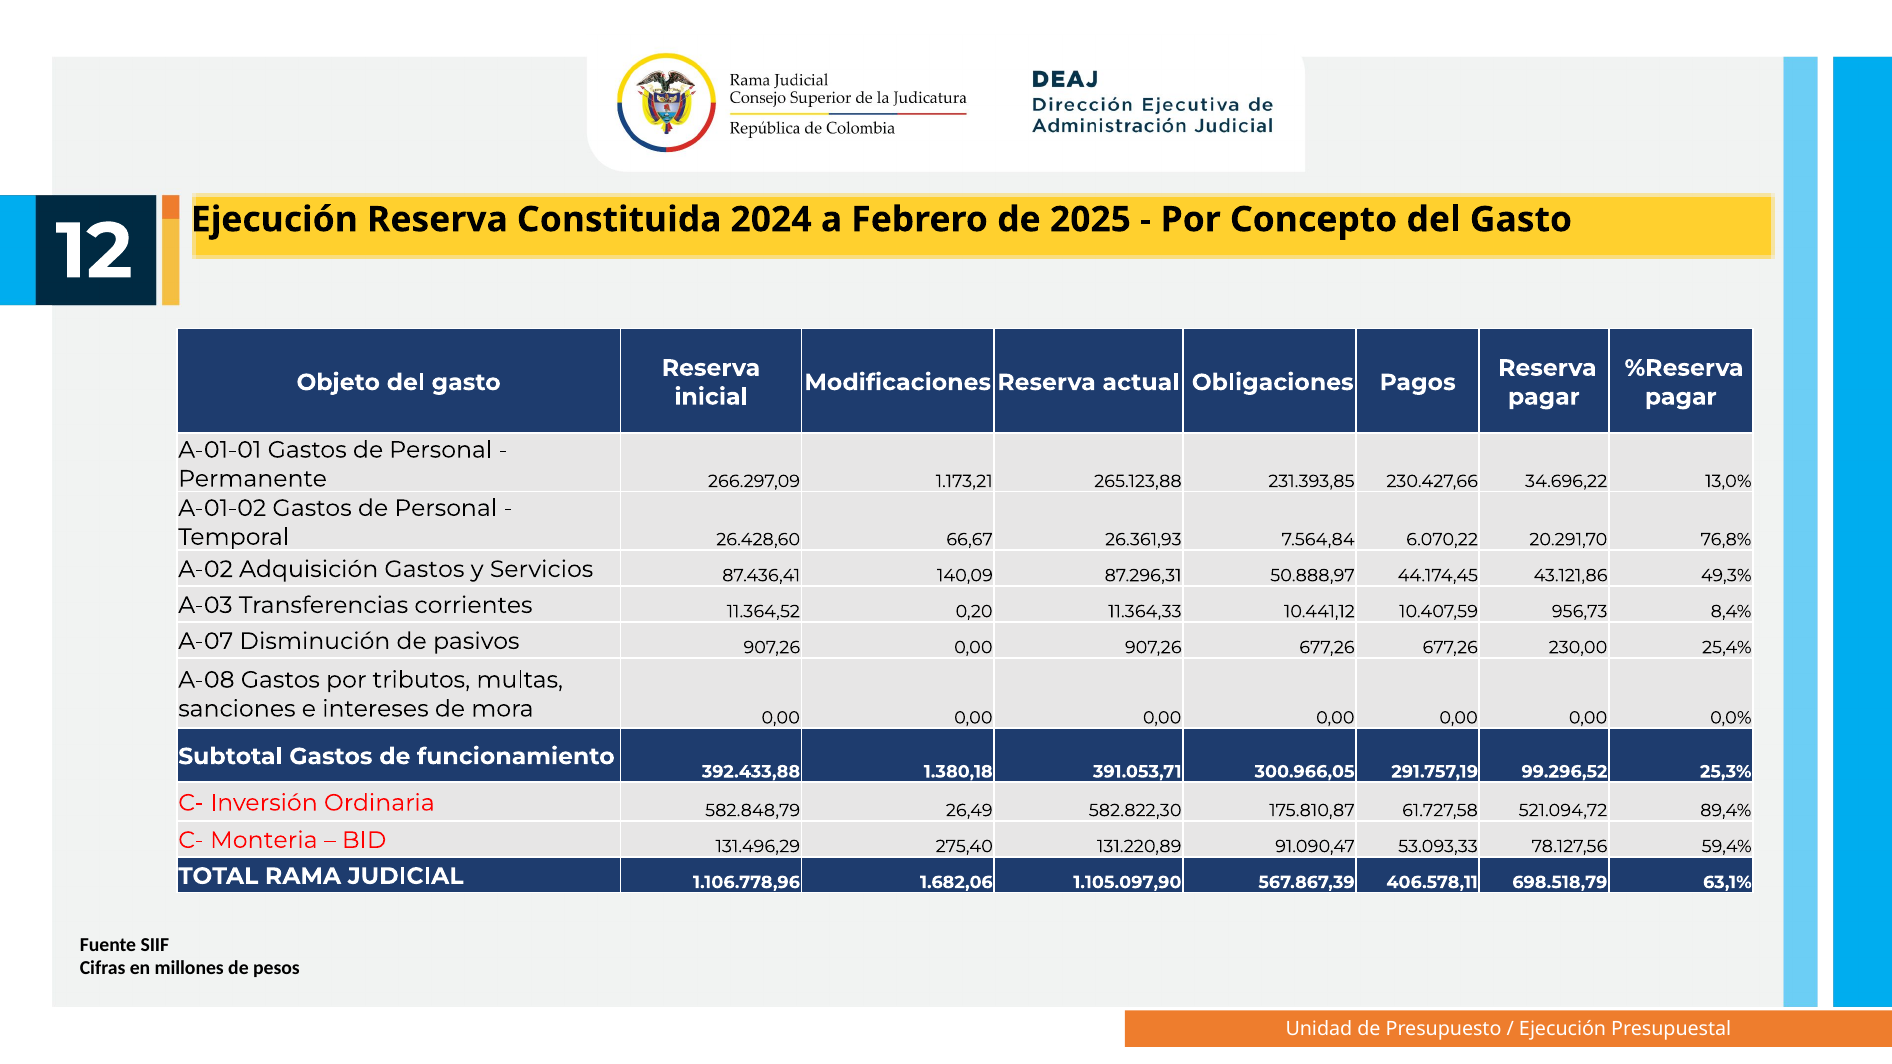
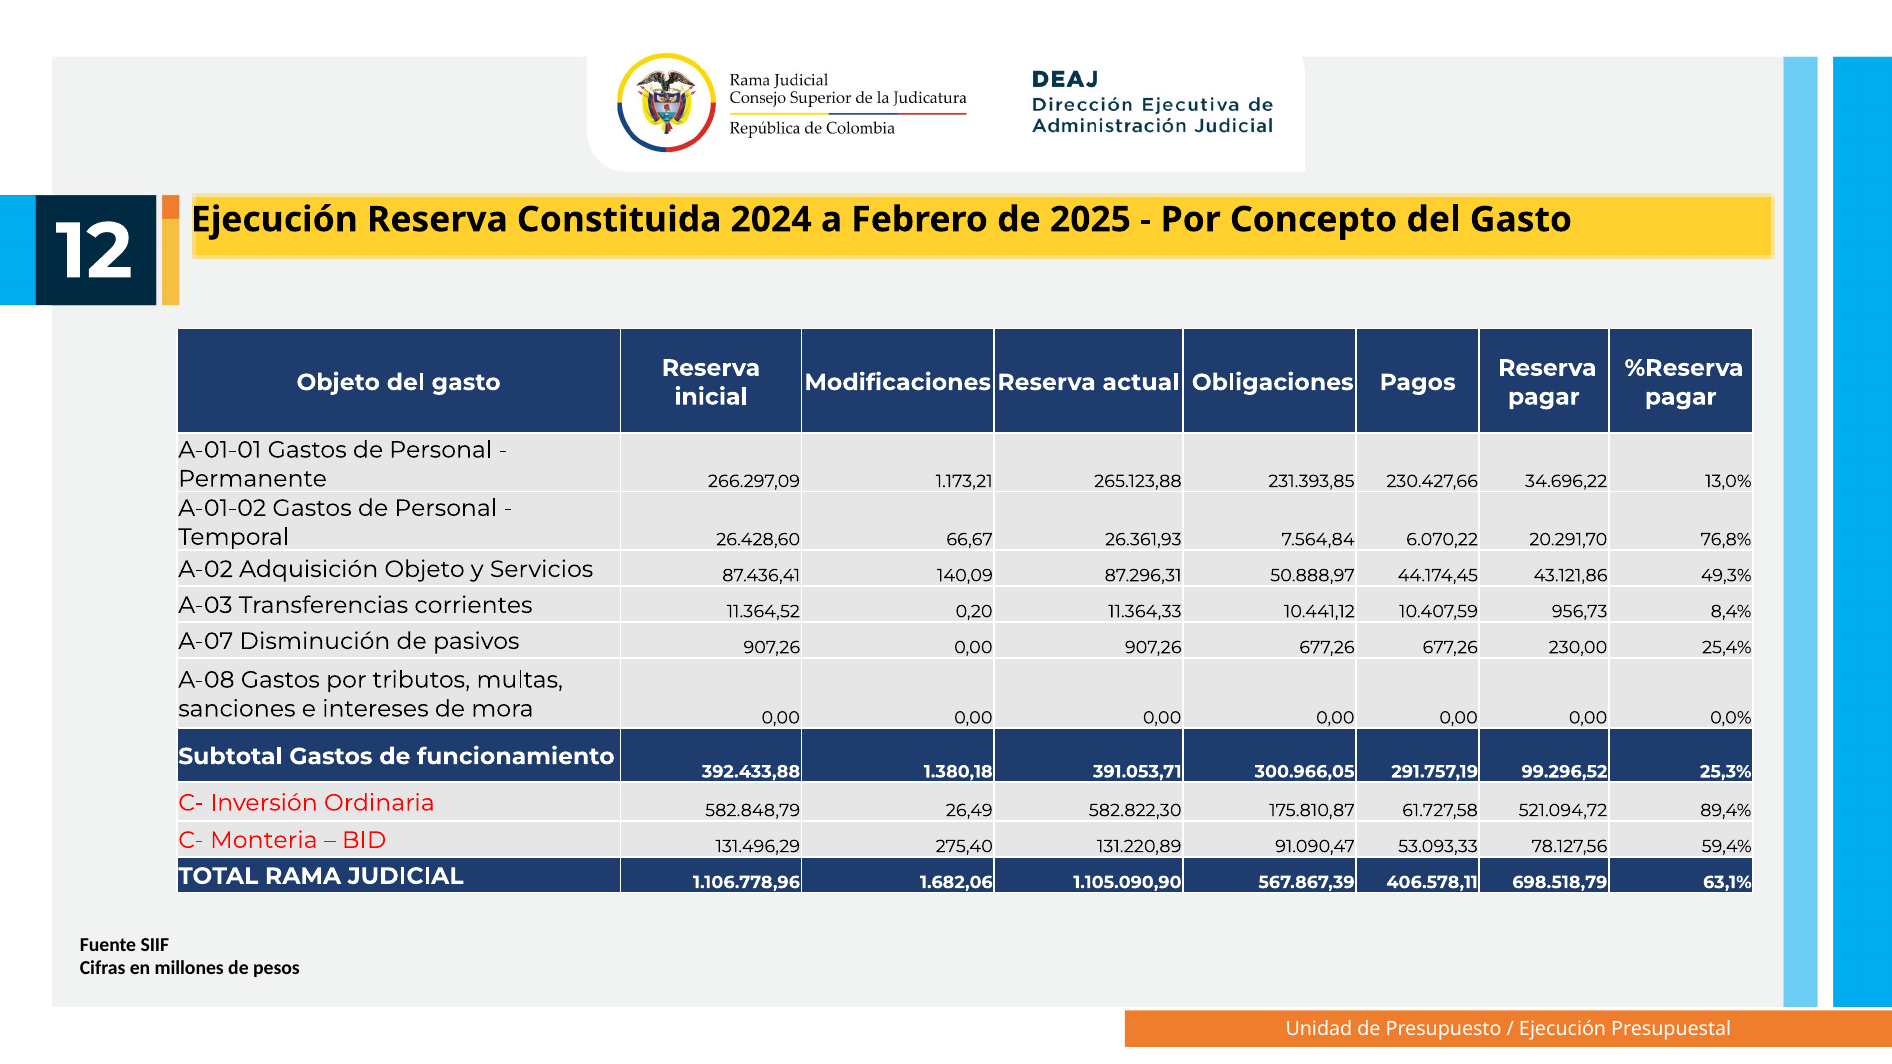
Adquisición Gastos: Gastos -> Objeto (425, 569)
1.105.097,90: 1.105.097,90 -> 1.105.090,90 (1127, 883)
